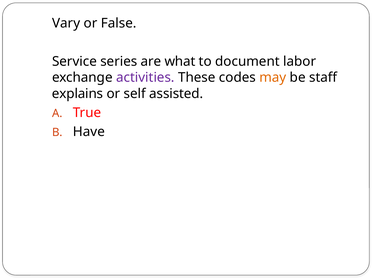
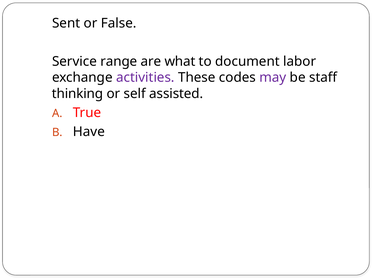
Vary: Vary -> Sent (66, 23)
series: series -> range (119, 61)
may colour: orange -> purple (273, 78)
explains: explains -> thinking (78, 94)
